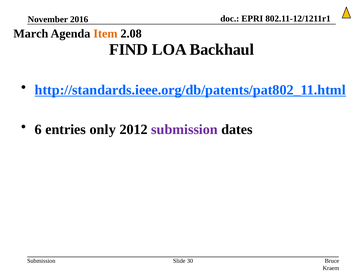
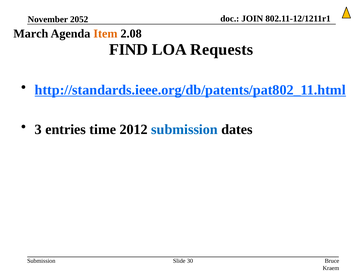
EPRI: EPRI -> JOIN (252, 19)
2016: 2016 -> 2052 (79, 19)
Backhaul: Backhaul -> Requests (222, 50)
6: 6 -> 3 (38, 129)
only: only -> time (103, 129)
submission colour: purple -> blue (185, 129)
